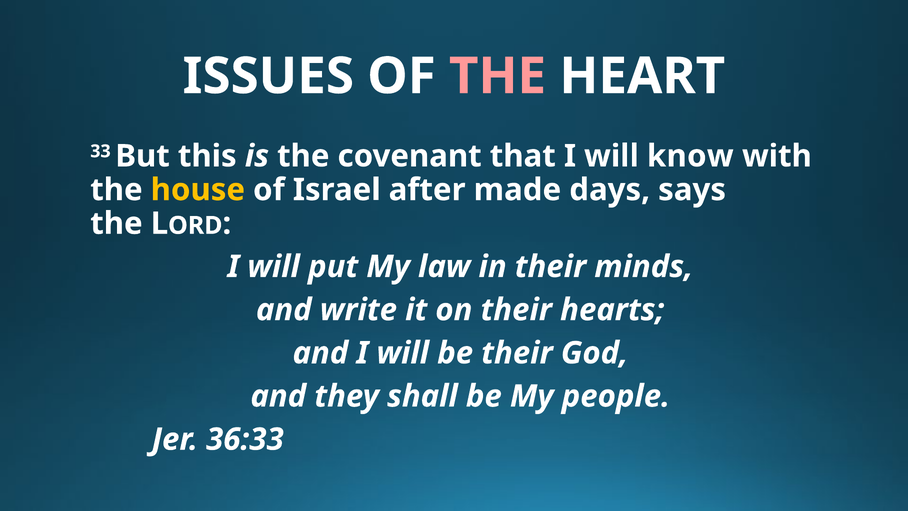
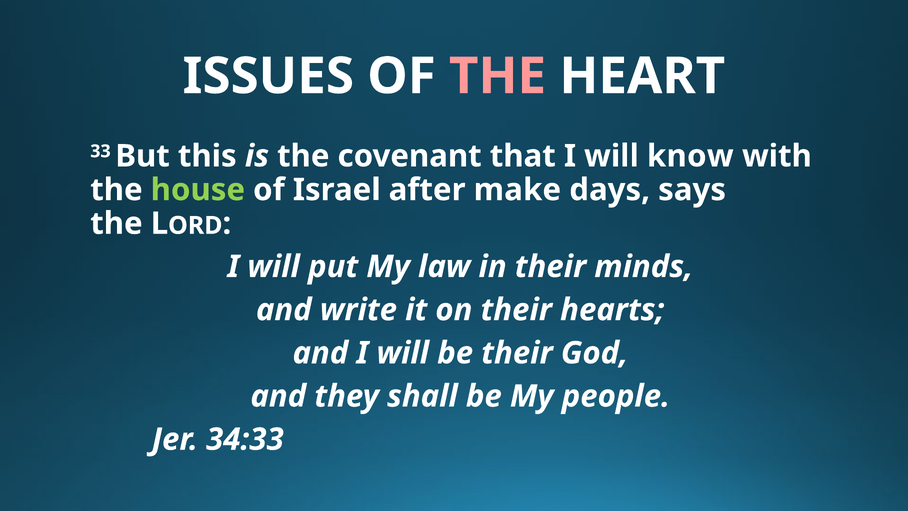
house colour: yellow -> light green (198, 190)
made: made -> make (517, 190)
36:33: 36:33 -> 34:33 (245, 439)
